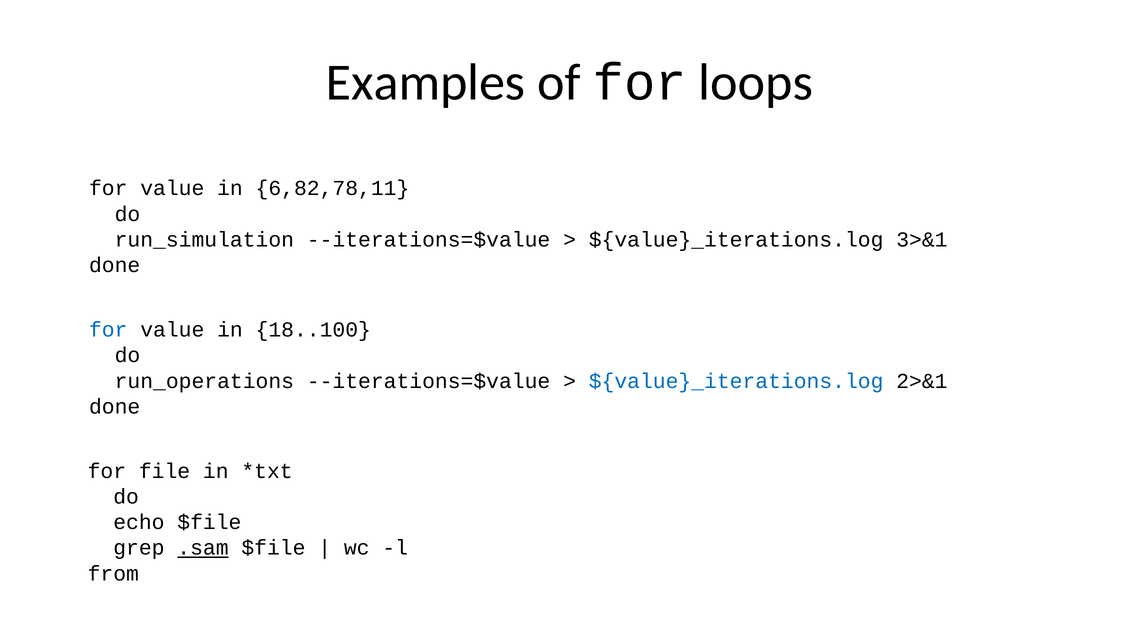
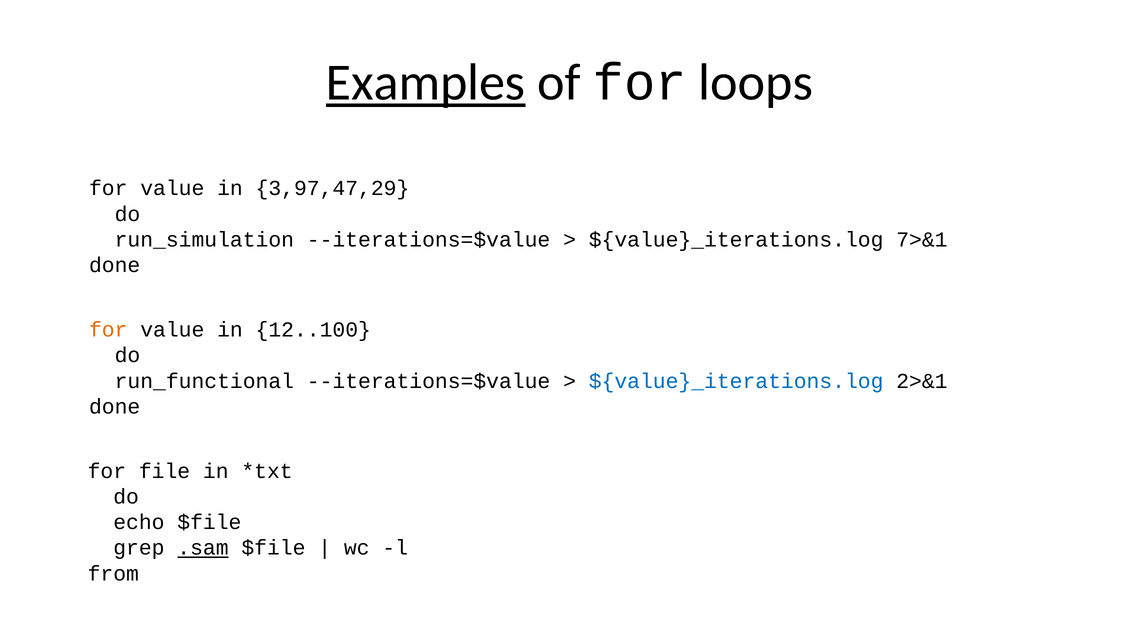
Examples underline: none -> present (426, 83)
6,82,78,11: 6,82,78,11 -> 3,97,47,29 (332, 188)
3>&1: 3>&1 -> 7>&1 (922, 240)
for colour: blue -> orange (108, 330)
18..100: 18..100 -> 12..100 (313, 330)
run_operations: run_operations -> run_functional (204, 381)
